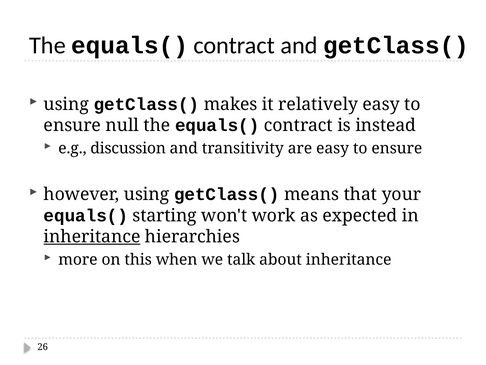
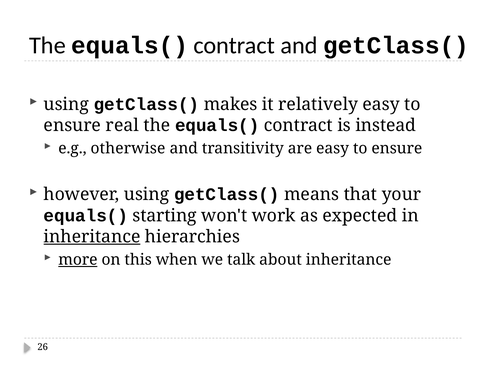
null: null -> real (122, 125)
discussion: discussion -> otherwise (128, 148)
more underline: none -> present (78, 259)
